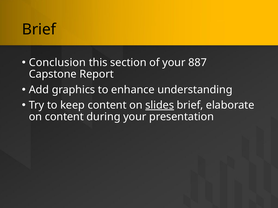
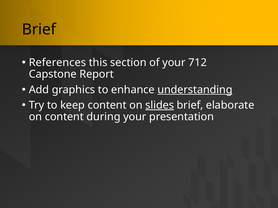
Conclusion: Conclusion -> References (57, 63)
887: 887 -> 712 (198, 63)
understanding underline: none -> present (195, 90)
